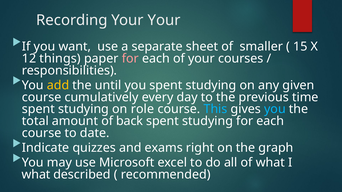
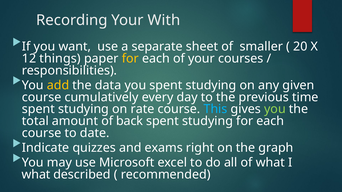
Your Your: Your -> With (164, 20)
15: 15 -> 20 (300, 47)
for colour: pink -> yellow (130, 59)
until: until -> data (108, 85)
role: role -> rate (142, 109)
you colour: light blue -> light green (275, 109)
